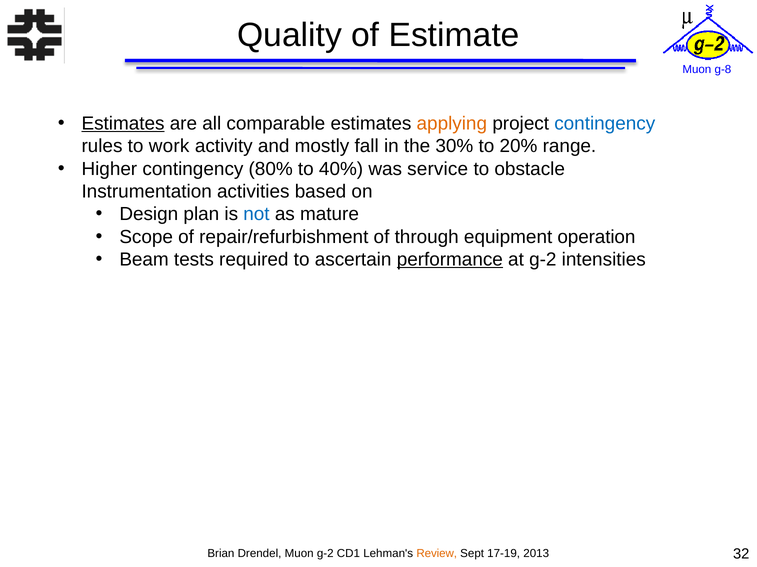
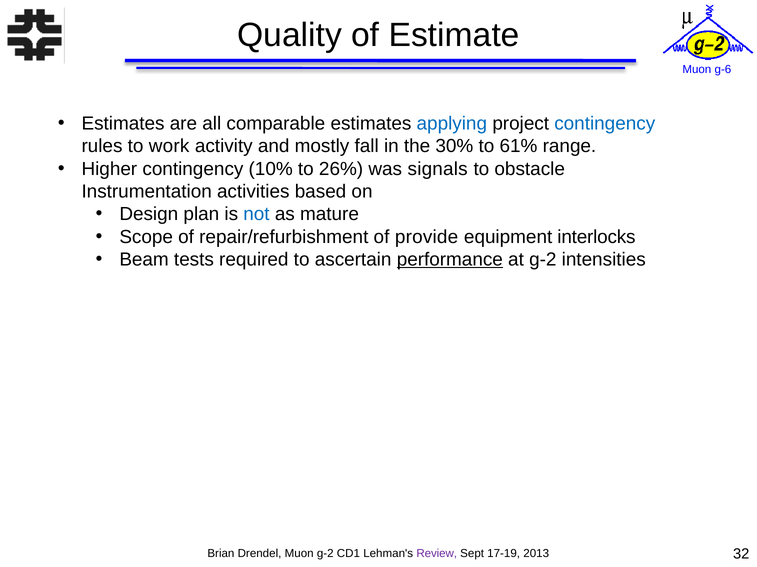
g-8: g-8 -> g-6 (723, 69)
Estimates underline: present -> none (123, 124)
applying colour: orange -> blue (452, 124)
20%: 20% -> 61% (518, 146)
80%: 80% -> 10% (271, 169)
40%: 40% -> 26% (341, 169)
service: service -> signals (438, 169)
through: through -> provide (427, 237)
operation: operation -> interlocks (596, 237)
Review colour: orange -> purple (437, 554)
